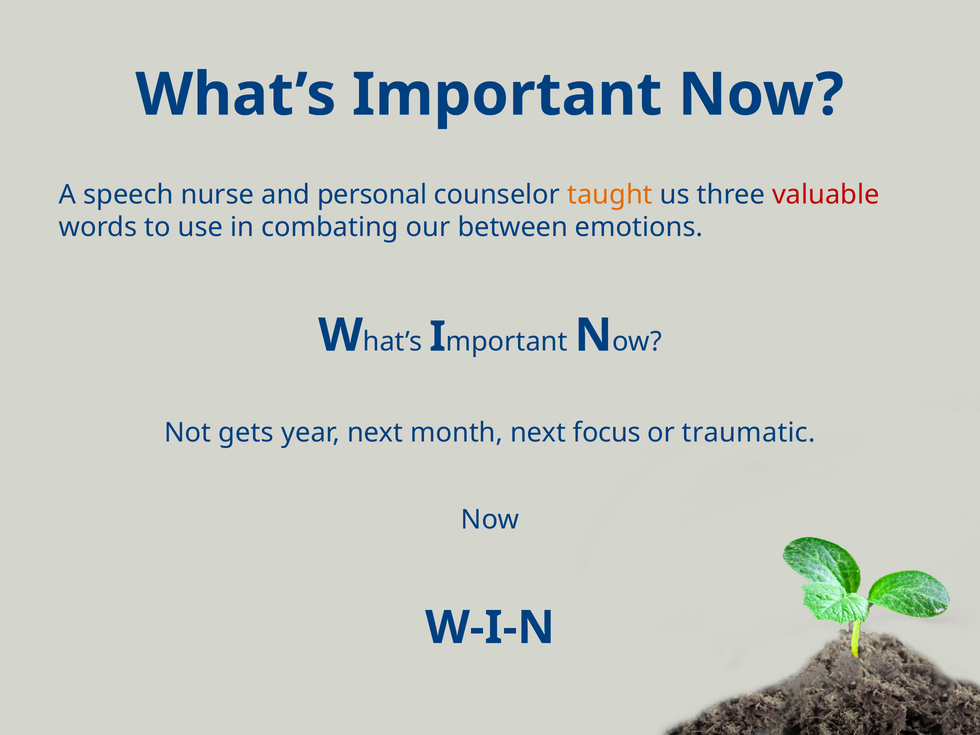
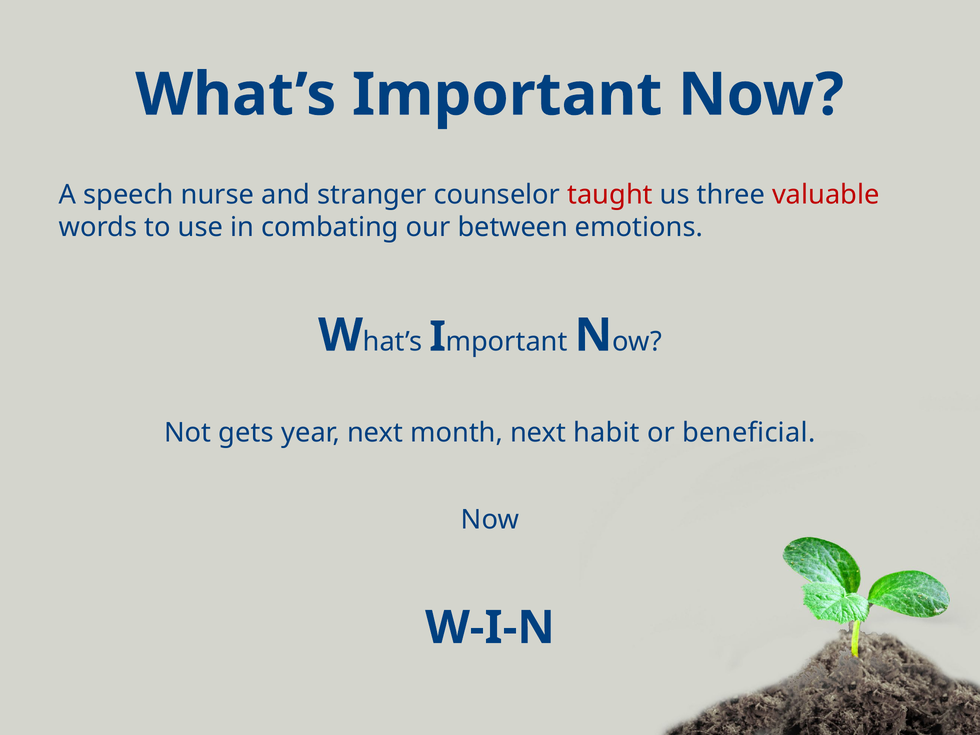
personal: personal -> stranger (372, 195)
taught colour: orange -> red (610, 195)
focus: focus -> habit (607, 433)
traumatic: traumatic -> beneficial (749, 433)
